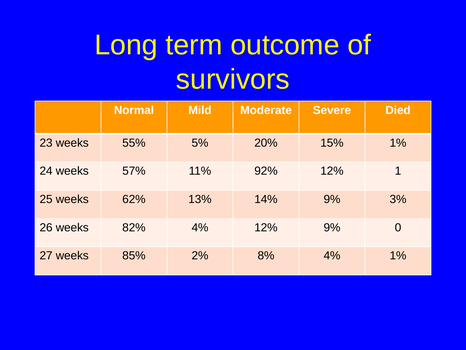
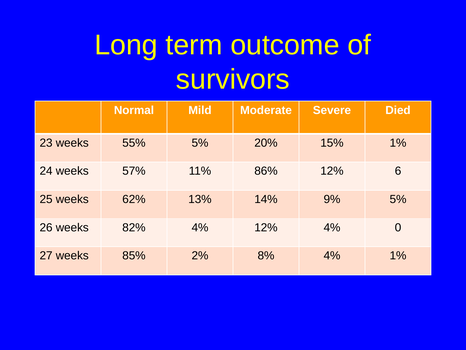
92%: 92% -> 86% (266, 171)
1: 1 -> 6 (398, 171)
9% 3%: 3% -> 5% (398, 199)
12% 9%: 9% -> 4% (332, 227)
